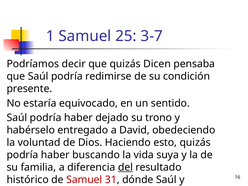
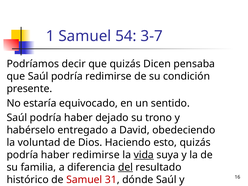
25: 25 -> 54 (126, 36)
haber buscando: buscando -> redimirse (96, 155)
vida underline: none -> present (144, 155)
